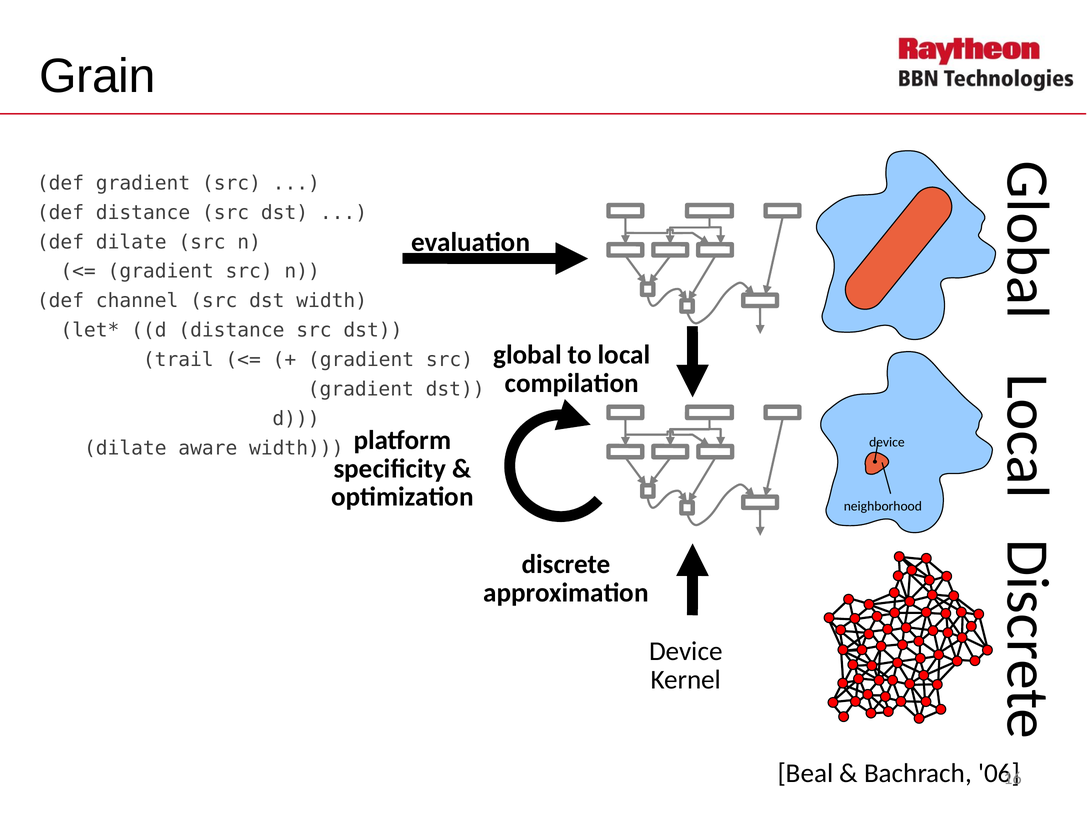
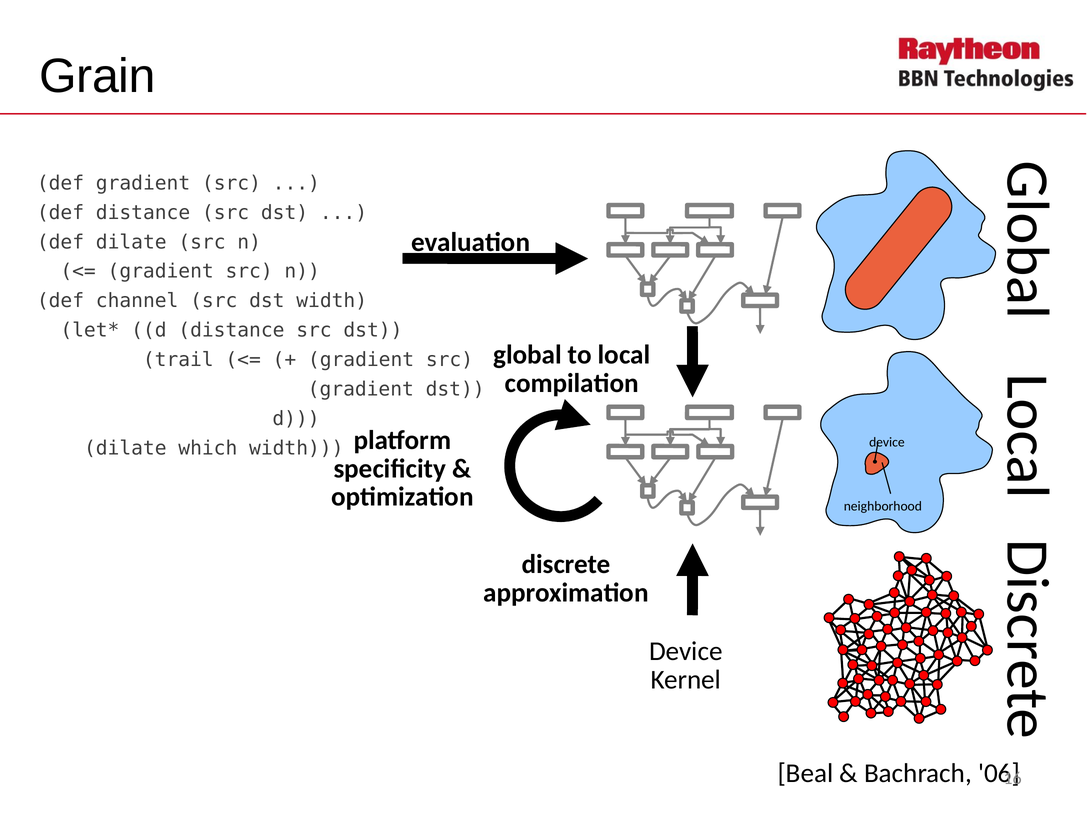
aware: aware -> which (208, 448)
